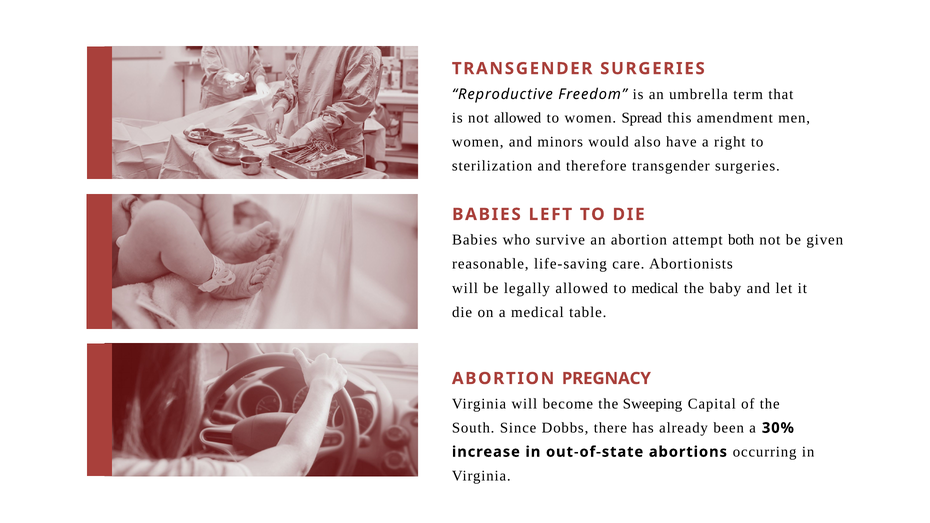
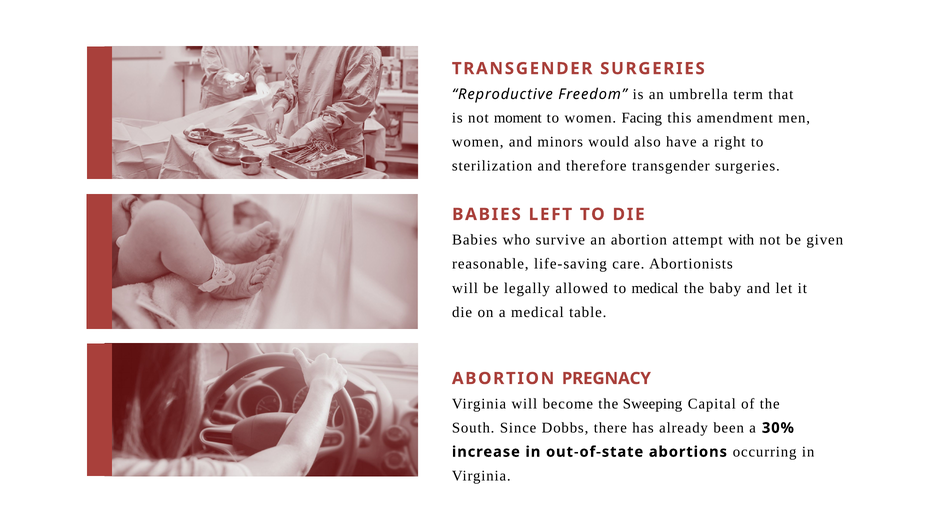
not allowed: allowed -> moment (518, 118)
Spread: Spread -> Facing (642, 118)
both: both -> with (741, 240)
